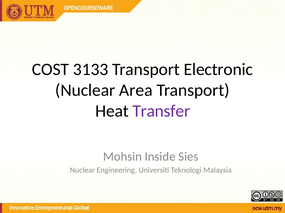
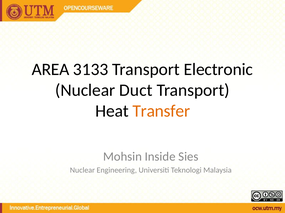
COST: COST -> AREA (51, 70)
Area: Area -> Duct (136, 91)
Transfer colour: purple -> orange (161, 111)
